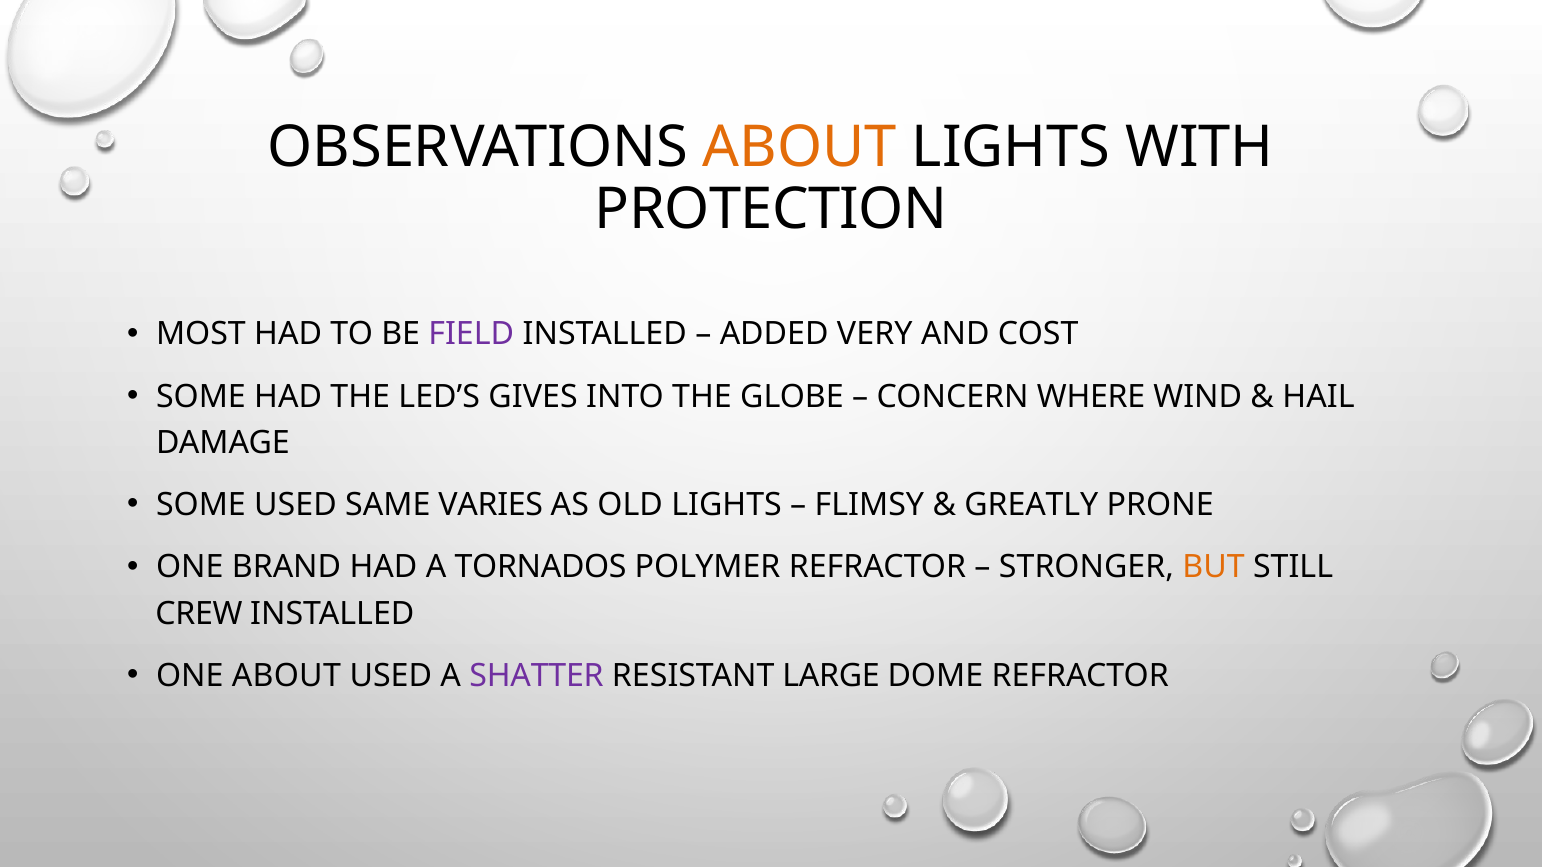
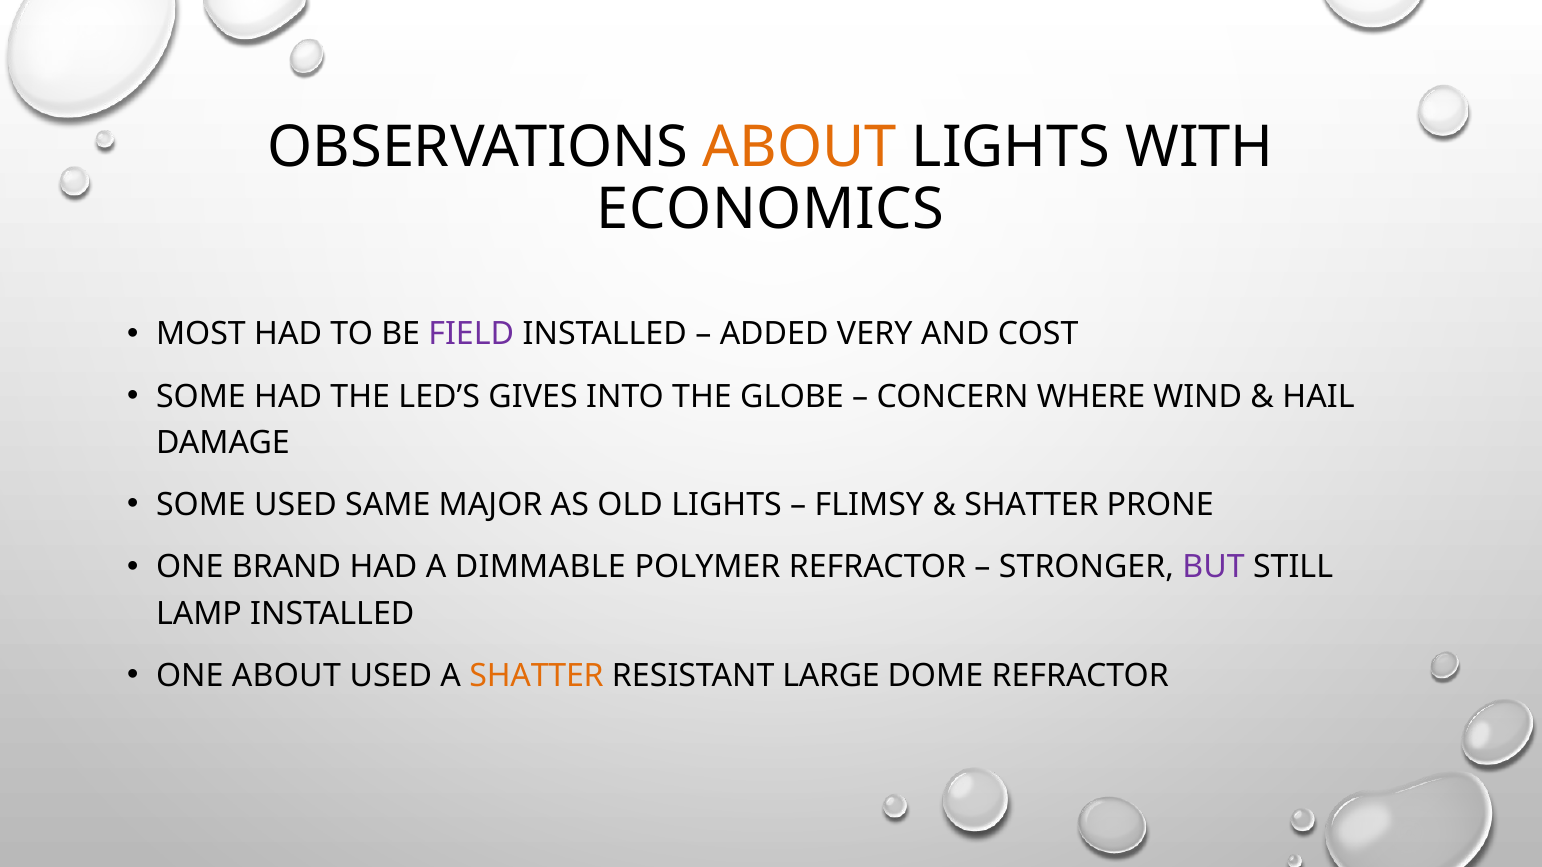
PROTECTION: PROTECTION -> ECONOMICS (771, 210)
VARIES: VARIES -> MAJOR (491, 505)
GREATLY: GREATLY -> SHATTER (1031, 505)
TORNADOS: TORNADOS -> DIMMABLE (540, 568)
BUT colour: orange -> purple (1214, 568)
CREW: CREW -> LAMP (199, 614)
SHATTER colour: purple -> orange (537, 676)
